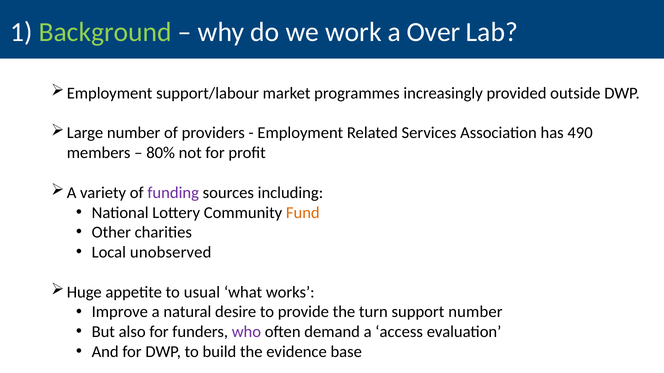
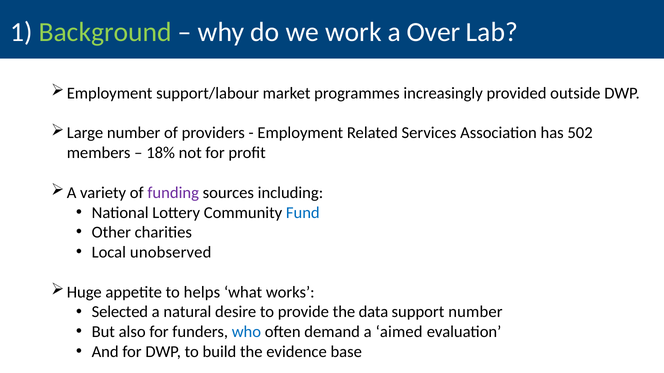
490: 490 -> 502 (580, 133)
80%: 80% -> 18% (161, 153)
Fund colour: orange -> blue (303, 213)
usual: usual -> helps (202, 292)
Improve: Improve -> Selected (120, 312)
turn: turn -> data (373, 312)
who colour: purple -> blue (246, 332)
access: access -> aimed (399, 332)
